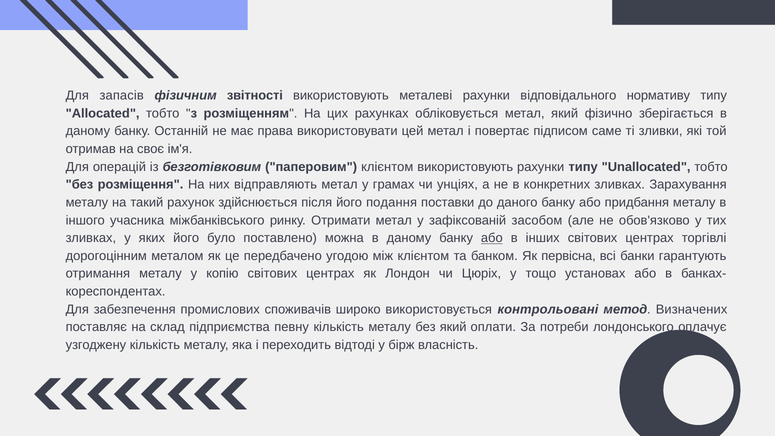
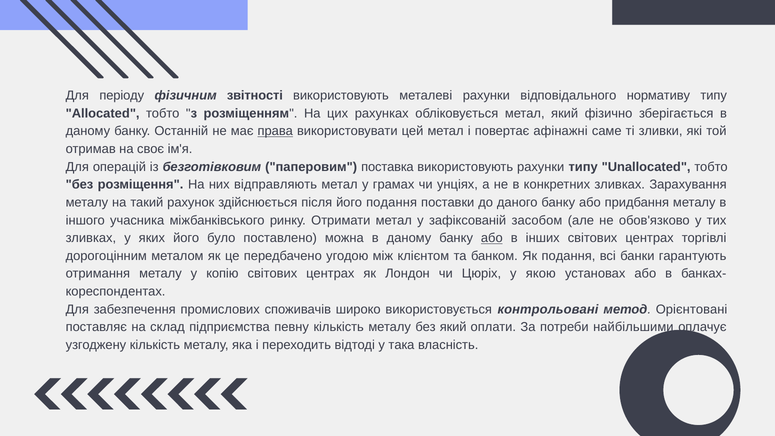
запасів: запасів -> періоду (122, 96)
права underline: none -> present (275, 131)
підписом: підписом -> афінажні (561, 131)
паперовим клієнтом: клієнтом -> поставка (387, 167)
Як первісна: первісна -> подання (568, 256)
тощо: тощо -> якою (541, 274)
Визначених: Визначених -> Орієнтовані (692, 309)
лондонського: лондонського -> найбільшими (633, 327)
бірж: бірж -> така (401, 345)
